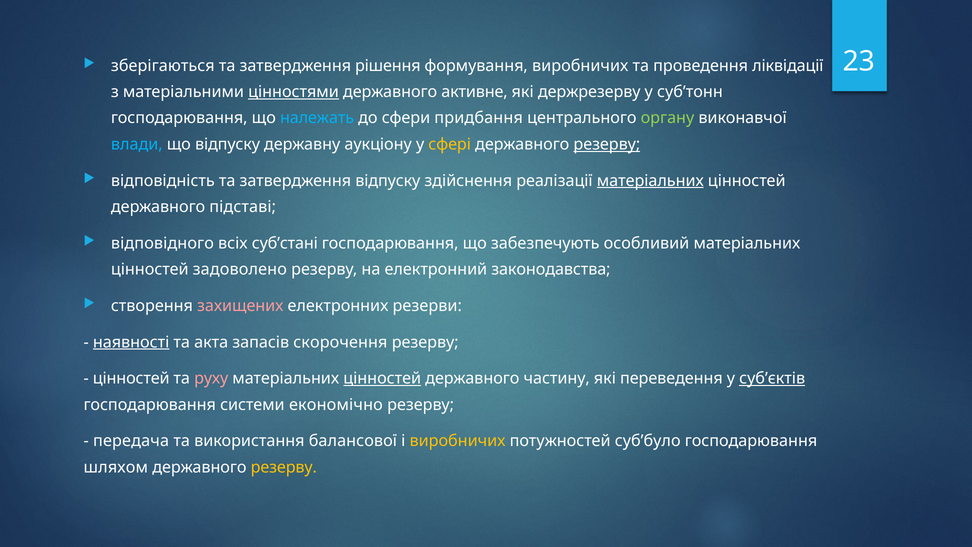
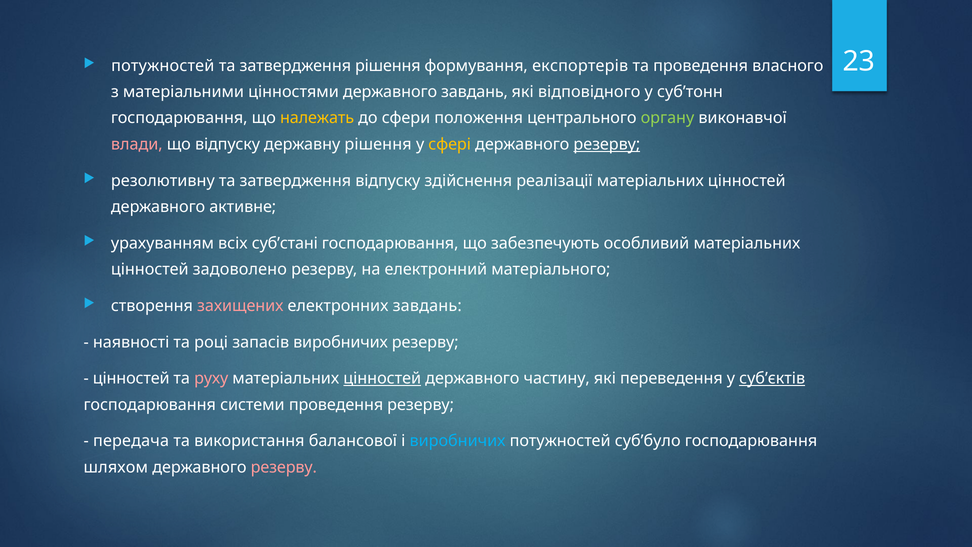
зберігаються: зберігаються -> потужностей (163, 66)
формування виробничих: виробничих -> експортерів (580, 66)
ліквідації: ліквідації -> власного (788, 66)
цінностями underline: present -> none (293, 92)
державного активне: активне -> завдань (475, 92)
держрезерву: держрезерву -> відповідного (589, 92)
належать colour: light blue -> yellow (317, 118)
придбання: придбання -> положення (479, 118)
влади colour: light blue -> pink (137, 144)
державну аукціону: аукціону -> рішення (378, 144)
відповідність: відповідність -> резолютивну (163, 181)
матеріальних underline: present -> none (650, 181)
підставі: підставі -> активне (243, 207)
відповідного: відповідного -> урахуванням (162, 243)
законодавства: законодавства -> матеріального (551, 269)
електронних резерви: резерви -> завдань (427, 306)
наявності underline: present -> none (131, 342)
акта: акта -> році (211, 342)
запасів скорочення: скорочення -> виробничих (340, 342)
системи економічно: економічно -> проведення (336, 405)
виробничих colour: yellow -> light blue (458, 441)
резерву colour: yellow -> pink (284, 467)
